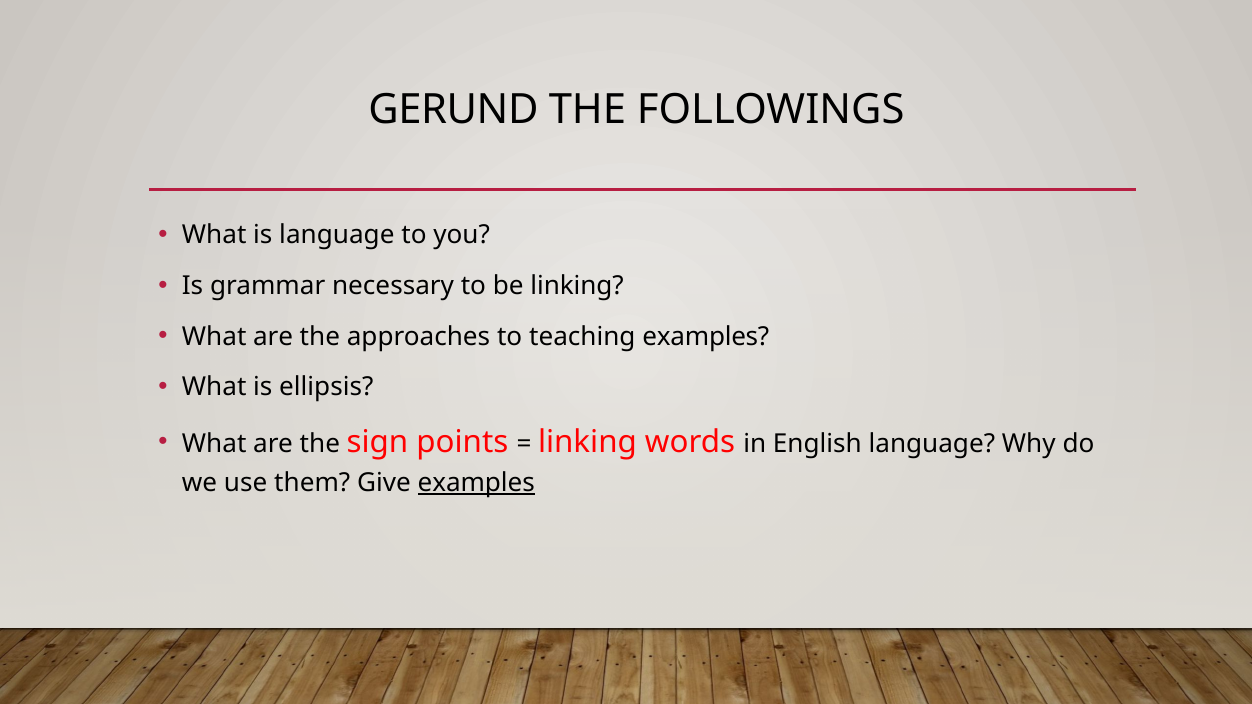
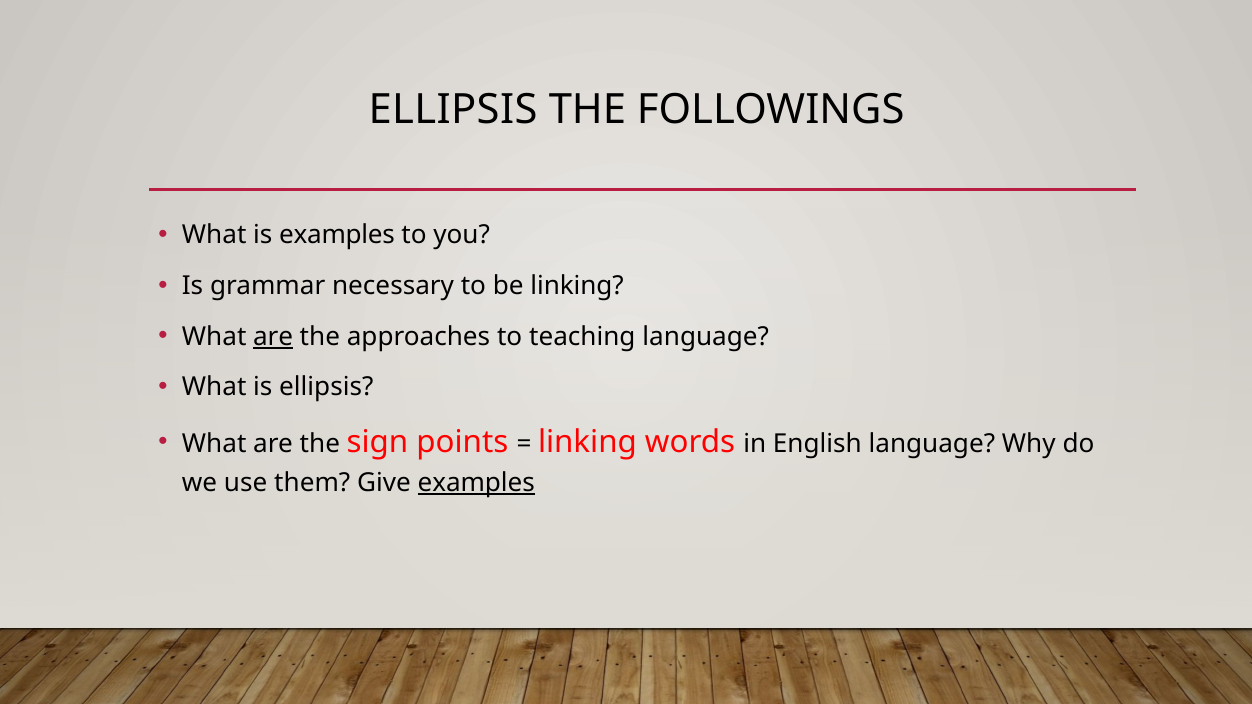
GERUND: GERUND -> ELLIPSIS (453, 110)
is language: language -> examples (337, 235)
are underline: none -> present (273, 337)
teaching examples: examples -> language (706, 337)
